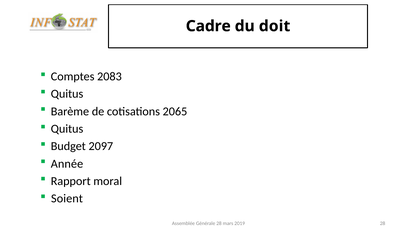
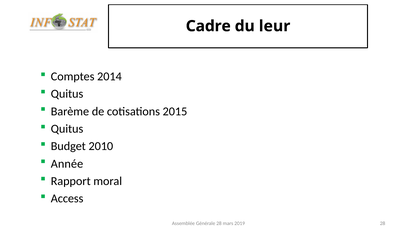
doit: doit -> leur (275, 26)
2083: 2083 -> 2014 (109, 77)
2065: 2065 -> 2015 (175, 112)
2097: 2097 -> 2010 (101, 147)
Soient: Soient -> Access (67, 199)
